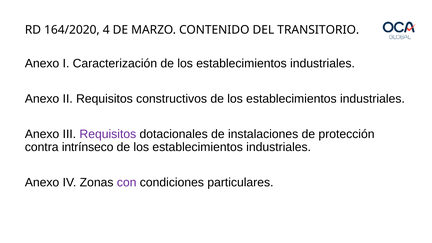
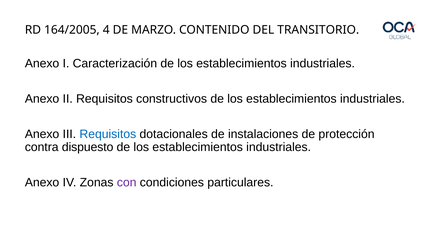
164/2020: 164/2020 -> 164/2005 (72, 30)
Requisitos colour: purple -> blue (108, 134)
intrínseco: intrínseco -> dispuesto (88, 147)
